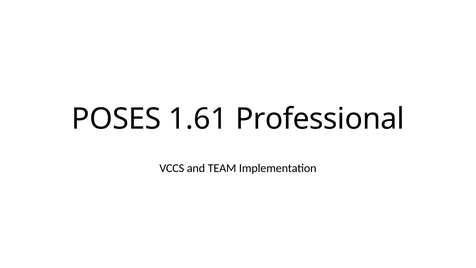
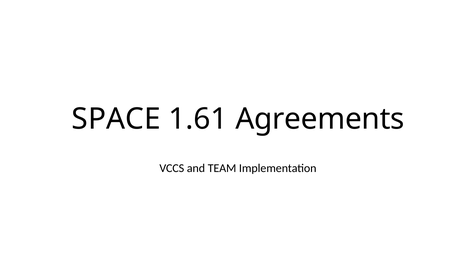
POSES: POSES -> SPACE (116, 119)
Professional: Professional -> Agreements (320, 119)
